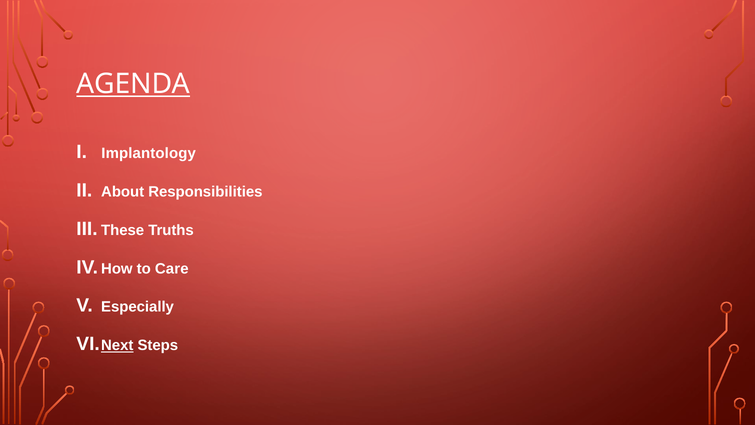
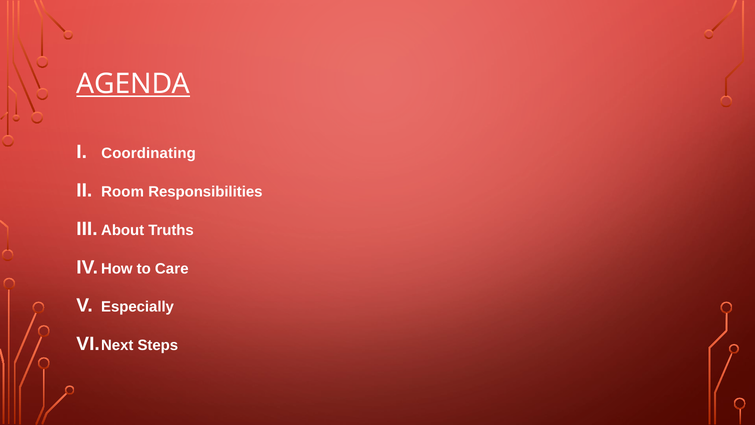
Implantology: Implantology -> Coordinating (149, 153)
About: About -> Room (123, 192)
These: These -> About (123, 230)
Next underline: present -> none (117, 345)
